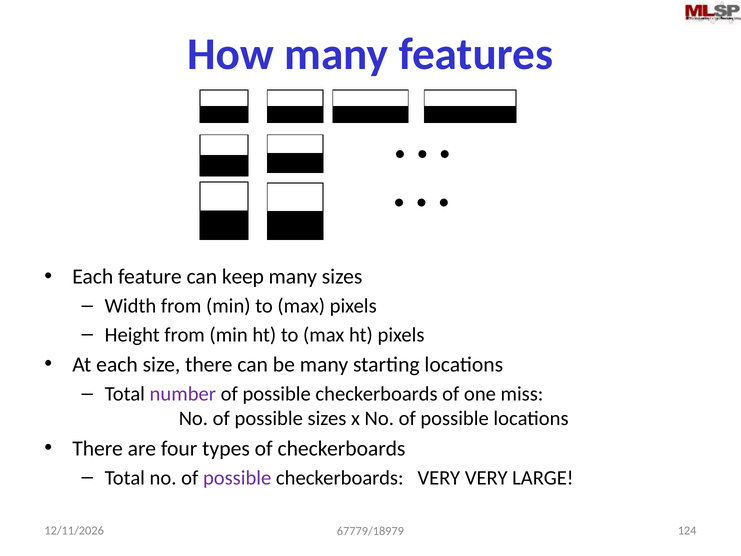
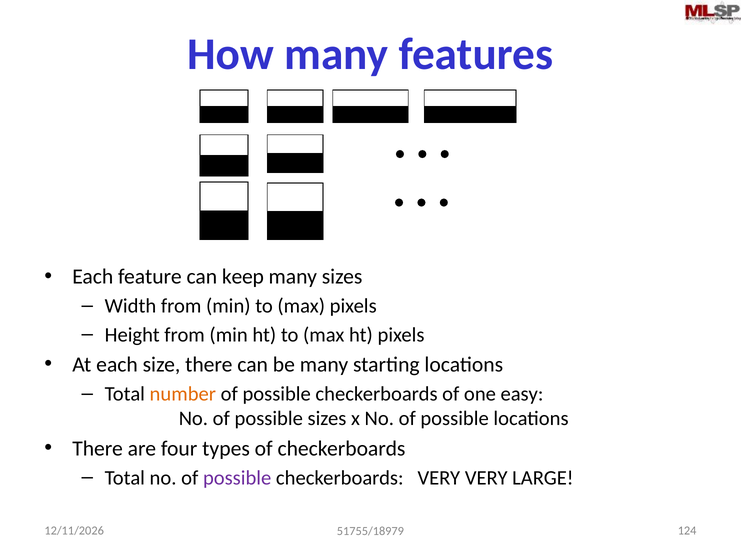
number colour: purple -> orange (183, 394)
miss: miss -> easy (522, 394)
67779/18979: 67779/18979 -> 51755/18979 (370, 531)
